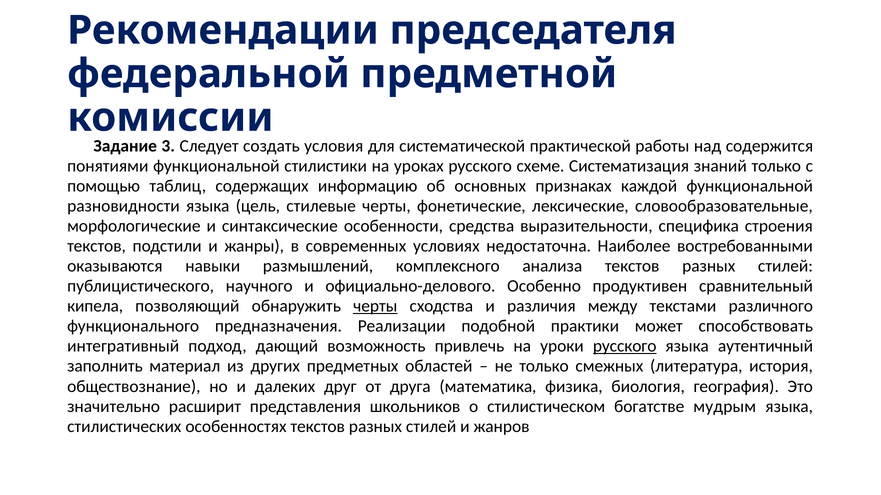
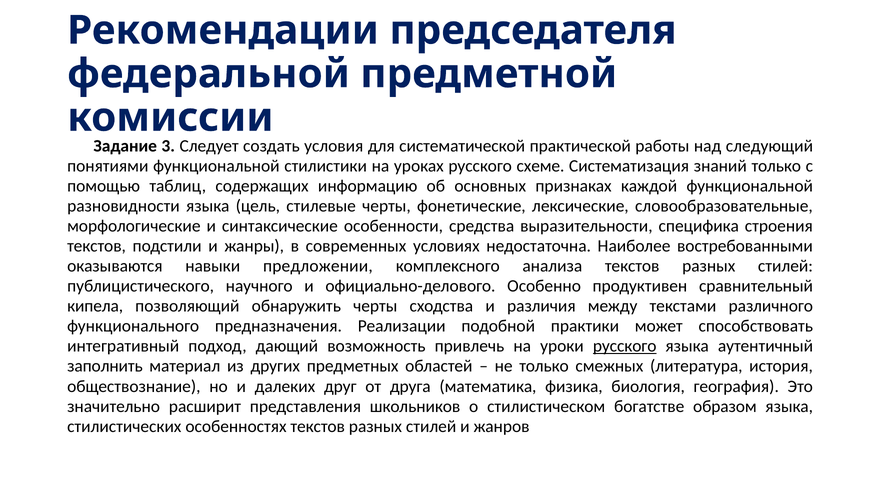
содержится: содержится -> следующий (769, 146)
размышлений: размышлений -> предложении (318, 266)
черты underline: present -> none (375, 306)
мудрым: мудрым -> образом (725, 407)
